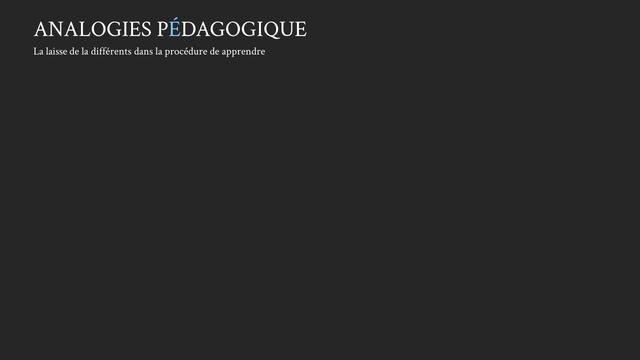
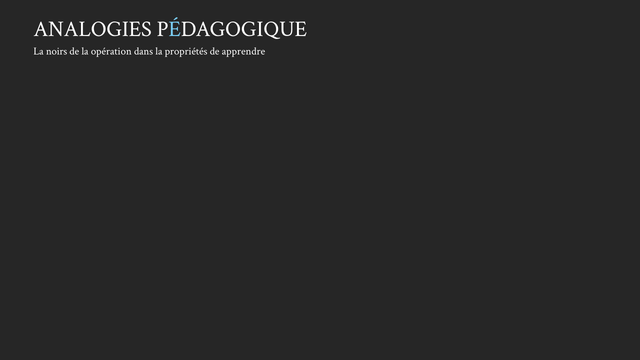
laisse: laisse -> noirs (57, 51)
différents: différents -> opération (111, 51)
procédure: procédure -> propriétés (186, 51)
